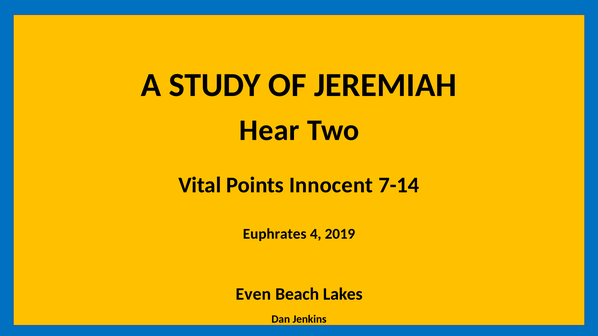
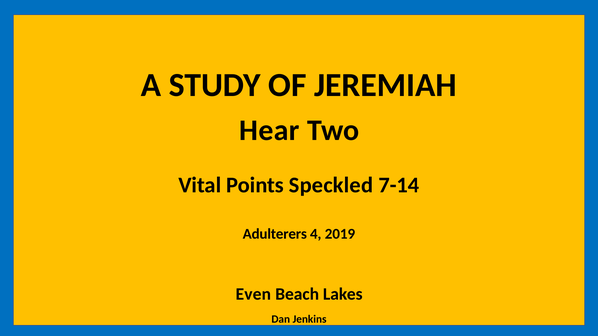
Innocent: Innocent -> Speckled (331, 185)
Euphrates: Euphrates -> Adulterers (275, 234)
